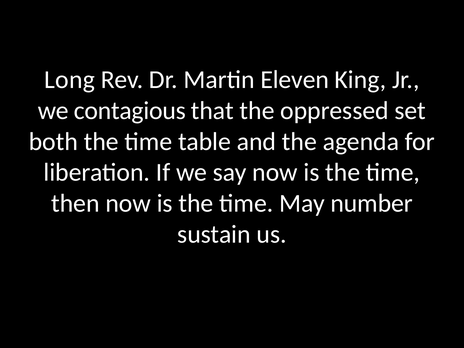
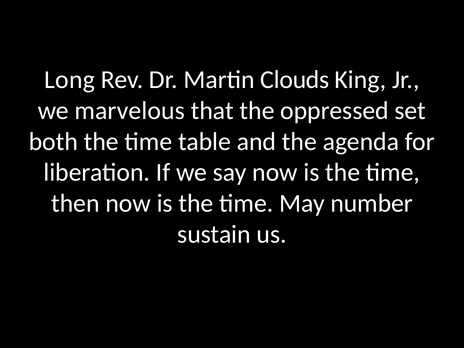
Eleven: Eleven -> Clouds (295, 80)
contagious: contagious -> marvelous (130, 111)
